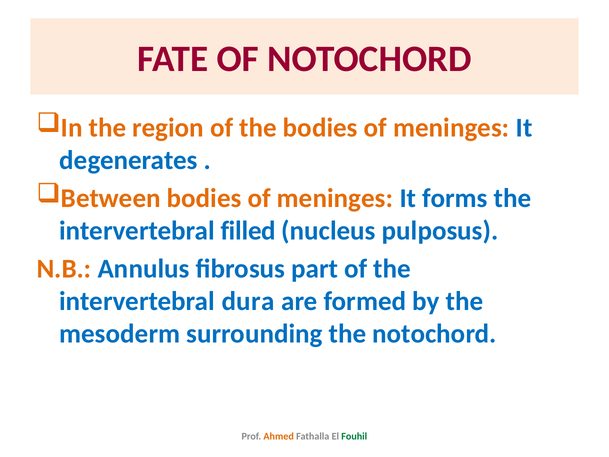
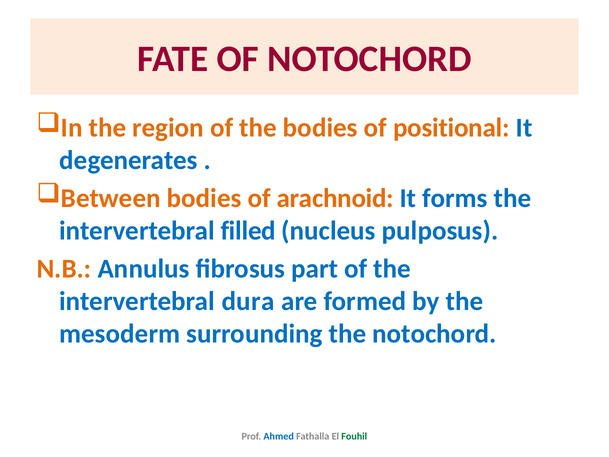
the bodies of meninges: meninges -> positional (451, 128)
Between bodies of meninges: meninges -> arachnoid (335, 198)
Ahmed colour: orange -> blue (279, 436)
